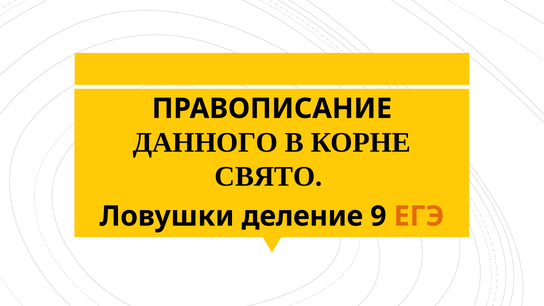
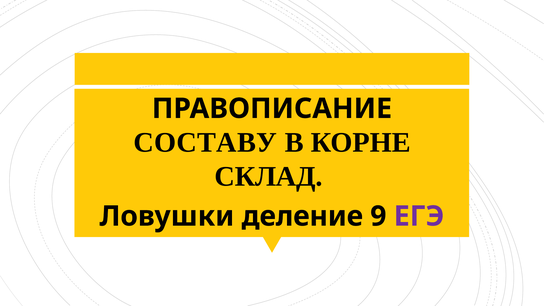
ДАННОГО: ДАННОГО -> СОСТАВУ (205, 143)
СВЯТО: СВЯТО -> СКЛАД (269, 177)
ЕГЭ colour: orange -> purple (419, 216)
